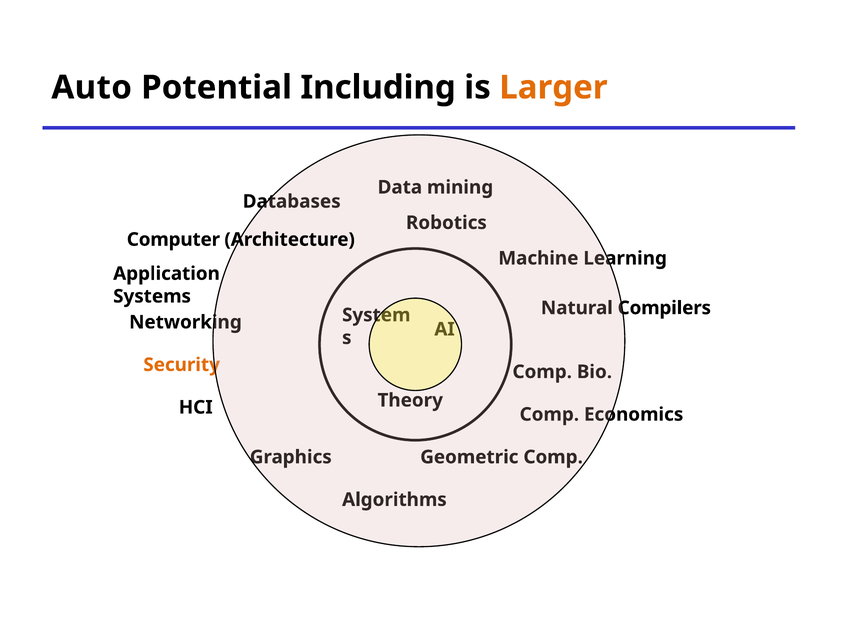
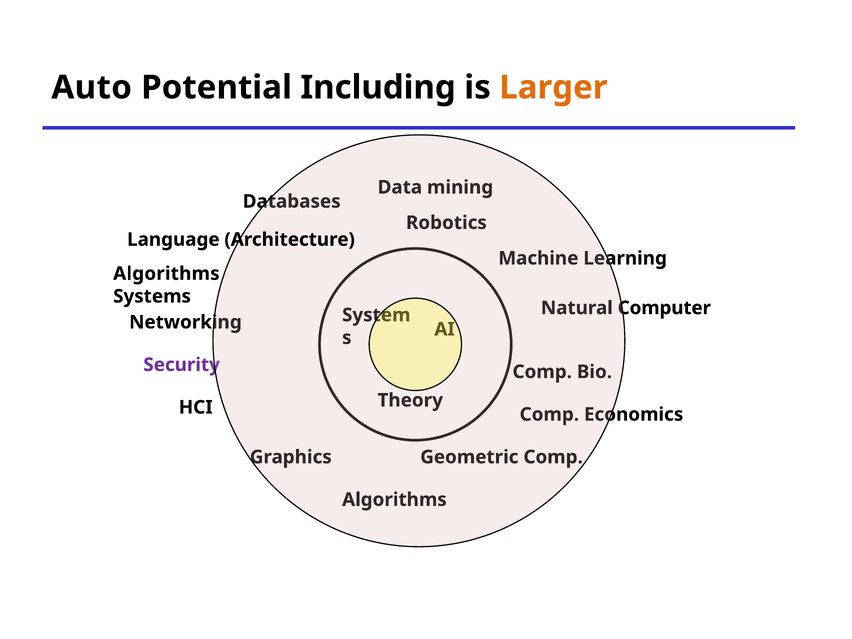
Computer: Computer -> Language (173, 240)
Application: Application -> Algorithms (166, 274)
Compilers: Compilers -> Computer (664, 308)
Security colour: orange -> purple (182, 365)
